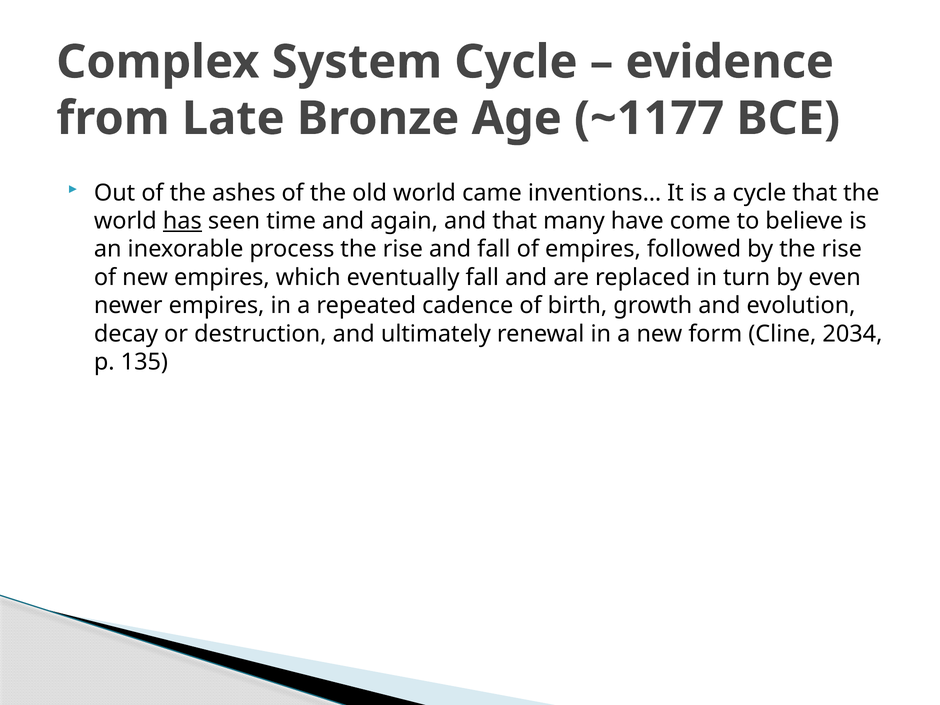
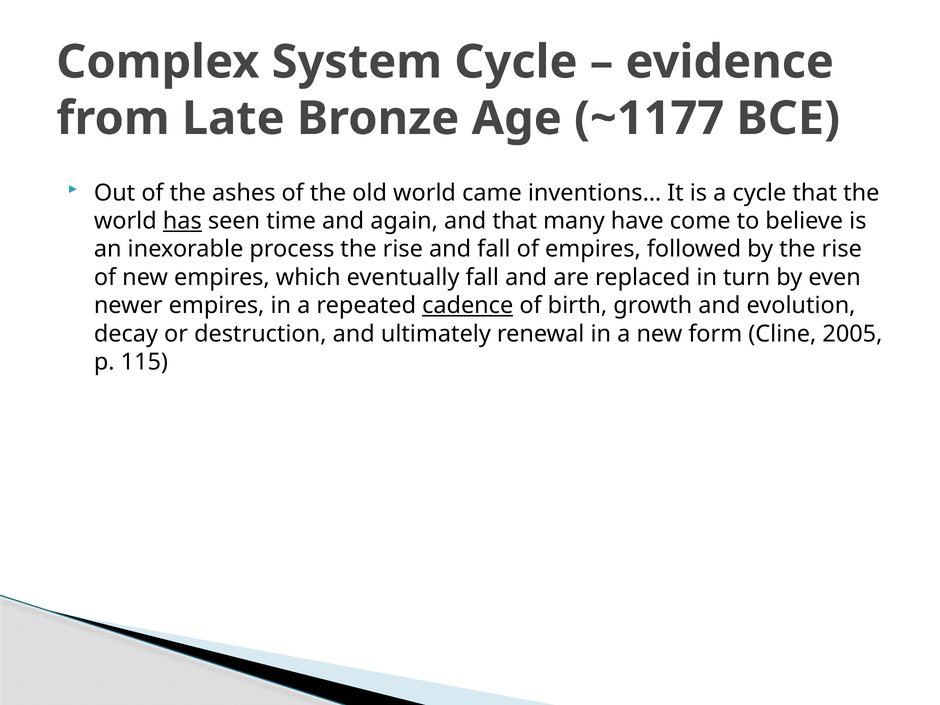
cadence underline: none -> present (468, 306)
2034: 2034 -> 2005 (852, 334)
135: 135 -> 115 (144, 362)
